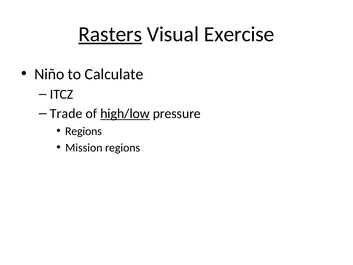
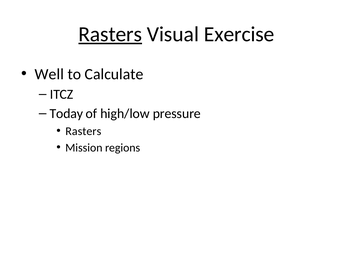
Niño: Niño -> Well (49, 74)
Trade: Trade -> Today (66, 114)
high/low underline: present -> none (125, 114)
Regions: Regions -> Rasters (83, 131)
